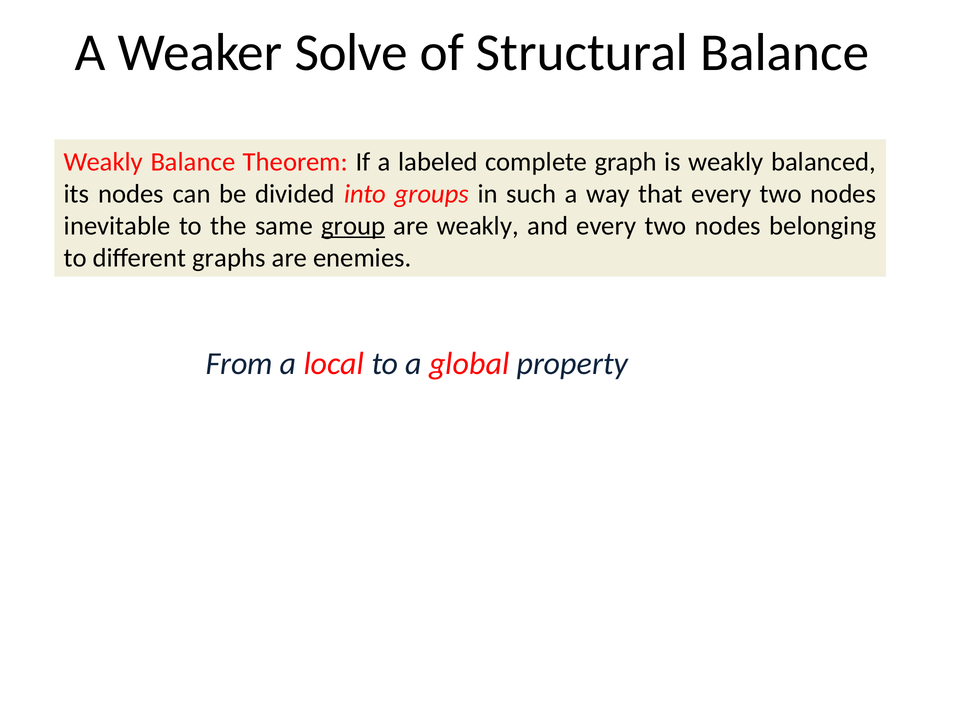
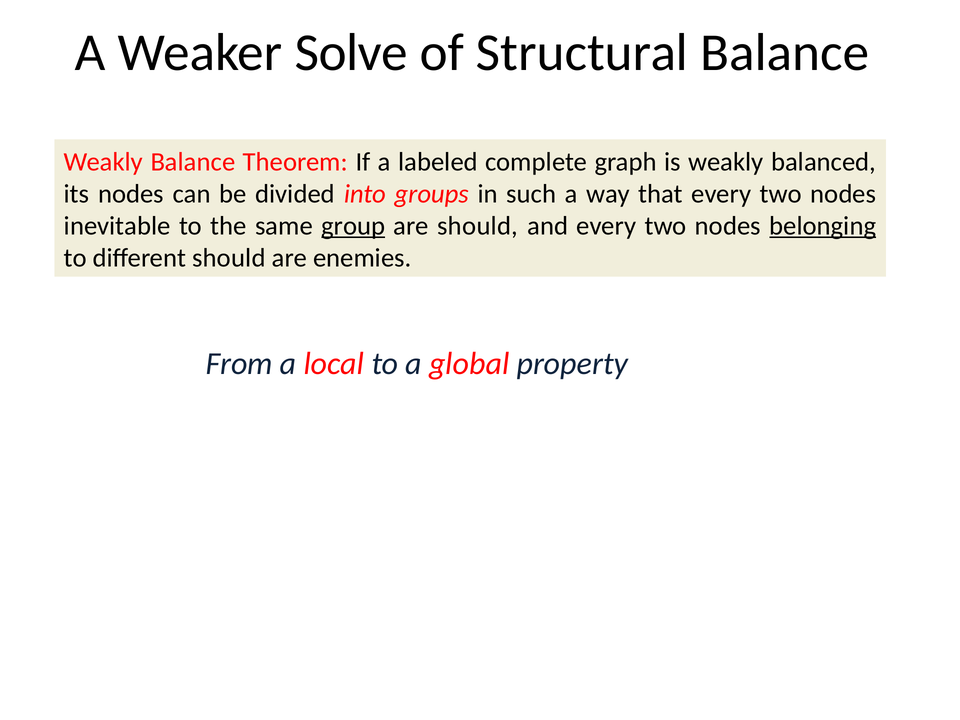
are weakly: weakly -> should (478, 226)
belonging underline: none -> present (823, 226)
different graphs: graphs -> should (229, 258)
